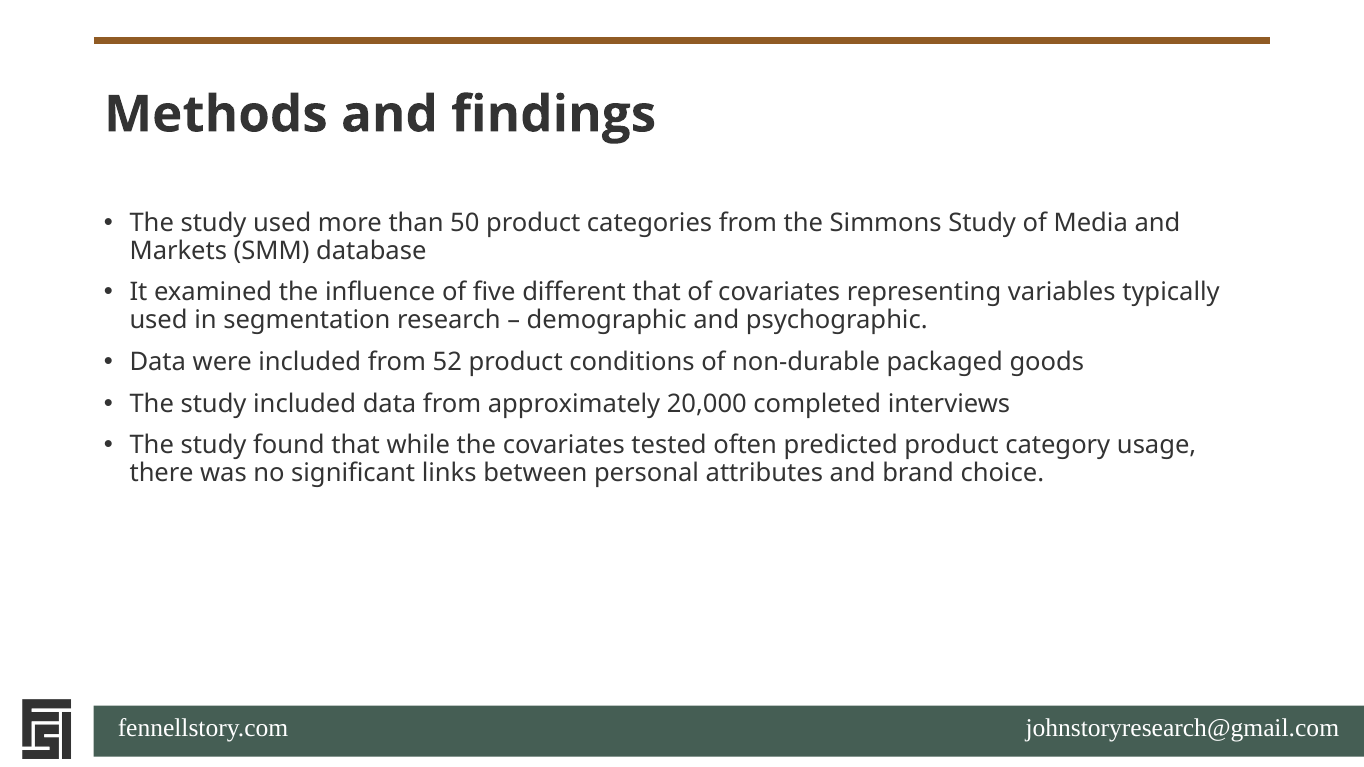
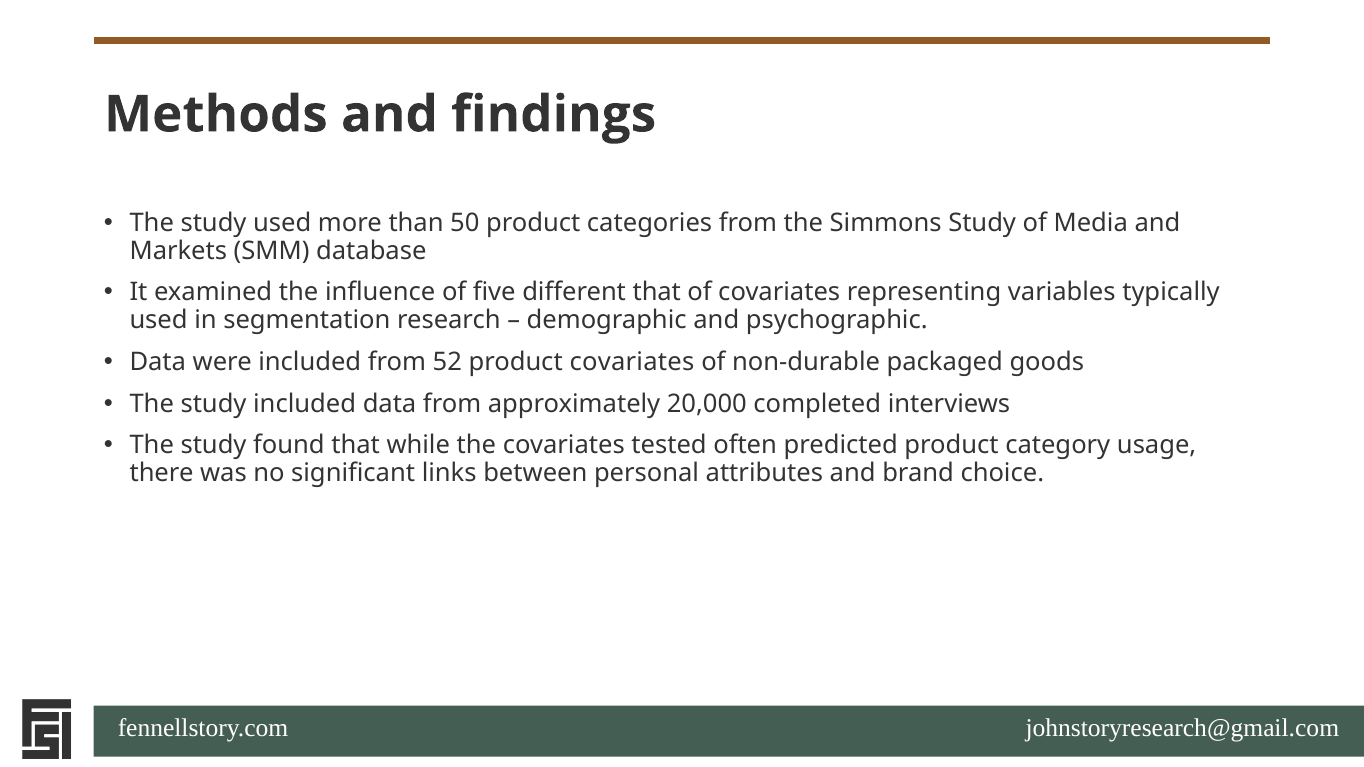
product conditions: conditions -> covariates (632, 362)
